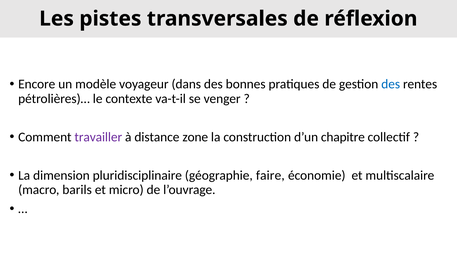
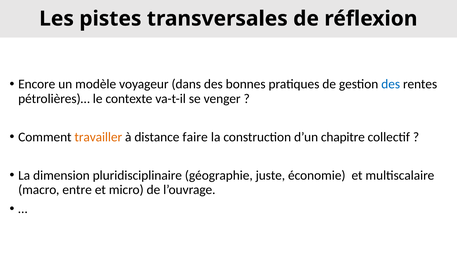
travailler colour: purple -> orange (98, 137)
zone: zone -> faire (195, 137)
faire: faire -> juste (270, 175)
barils: barils -> entre (77, 190)
